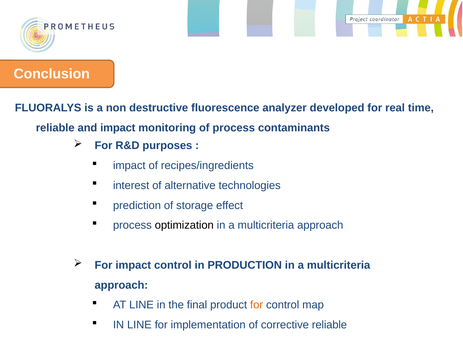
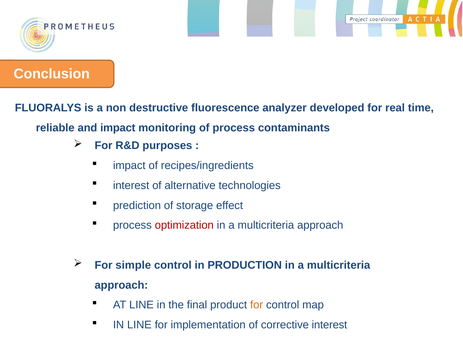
optimization colour: black -> red (184, 225)
For impact: impact -> simple (133, 265)
corrective reliable: reliable -> interest (329, 325)
